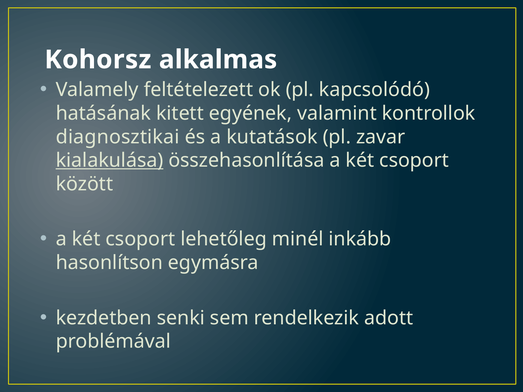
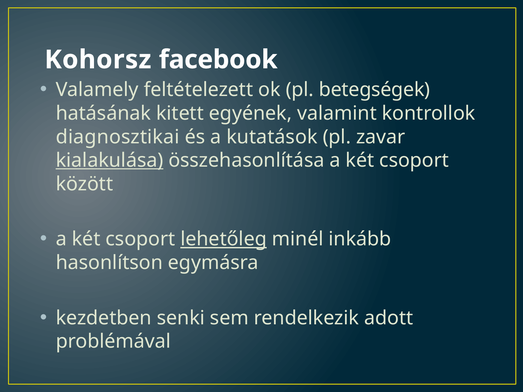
alkalmas: alkalmas -> facebook (218, 60)
kapcsolódó: kapcsolódó -> betegségek (375, 90)
lehetőleg underline: none -> present (224, 239)
